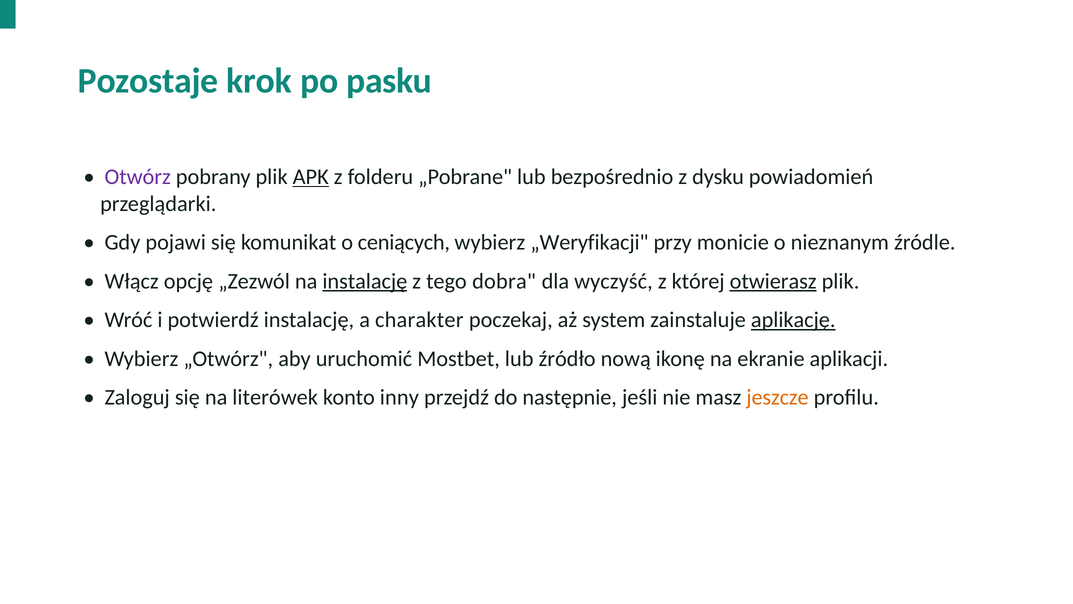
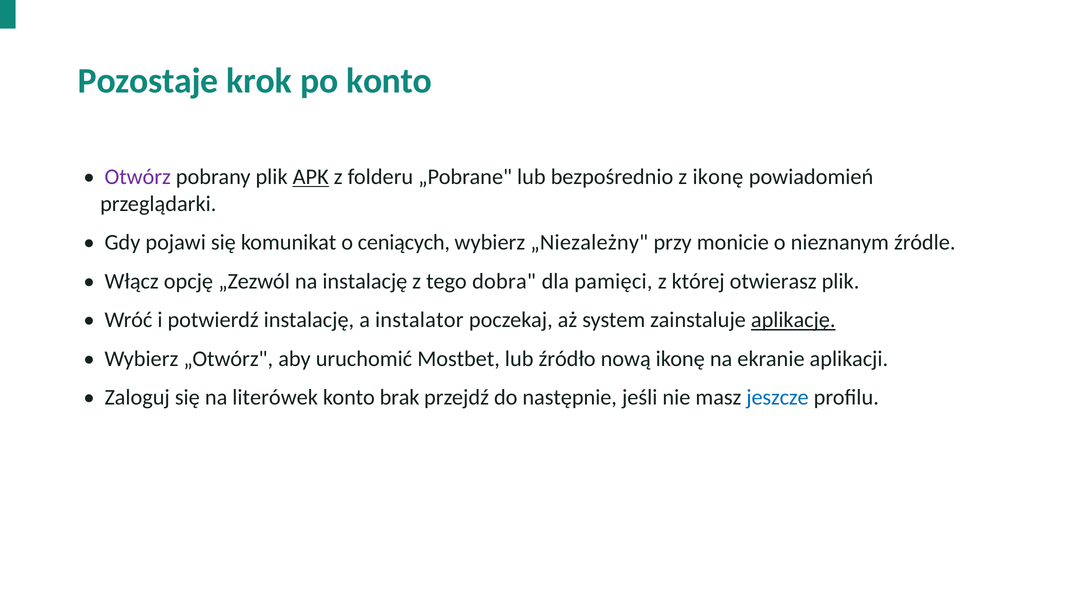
po pasku: pasku -> konto (389, 81)
z dysku: dysku -> ikonę (718, 177)
„Weryfikacji: „Weryfikacji -> „Niezależny (589, 242)
instalację underline: present -> none (365, 281)
wyczyść: wyczyść -> pamięci (613, 281)
otwierasz underline: present -> none (773, 281)
charakter: charakter -> instalator (419, 320)
inny: inny -> brak (400, 397)
jeszcze colour: orange -> blue (778, 397)
